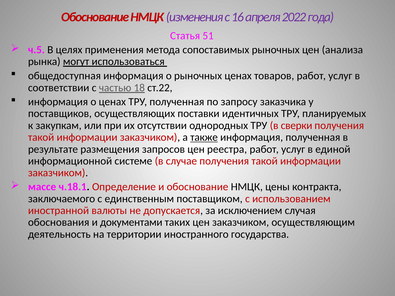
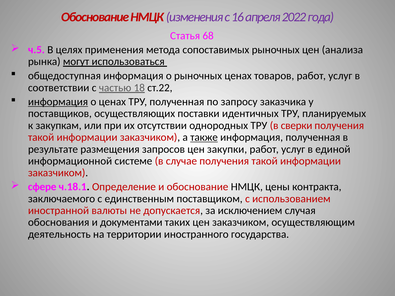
51: 51 -> 68 (208, 36)
информация underline: none -> present (58, 102)
реестра: реестра -> закупки (227, 149)
массе: массе -> сфере (42, 187)
